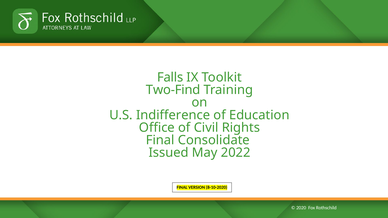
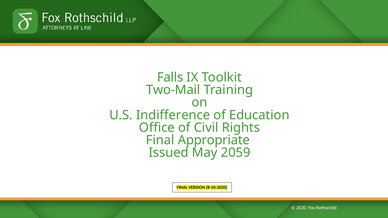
Two-Find: Two-Find -> Two-Mail (173, 90)
Consolidate: Consolidate -> Appropriate (214, 140)
2022: 2022 -> 2059 (236, 153)
